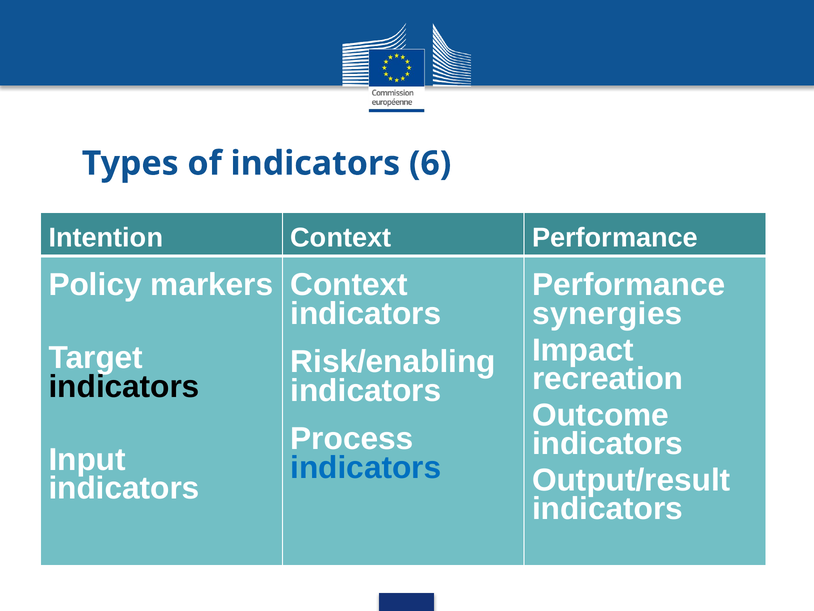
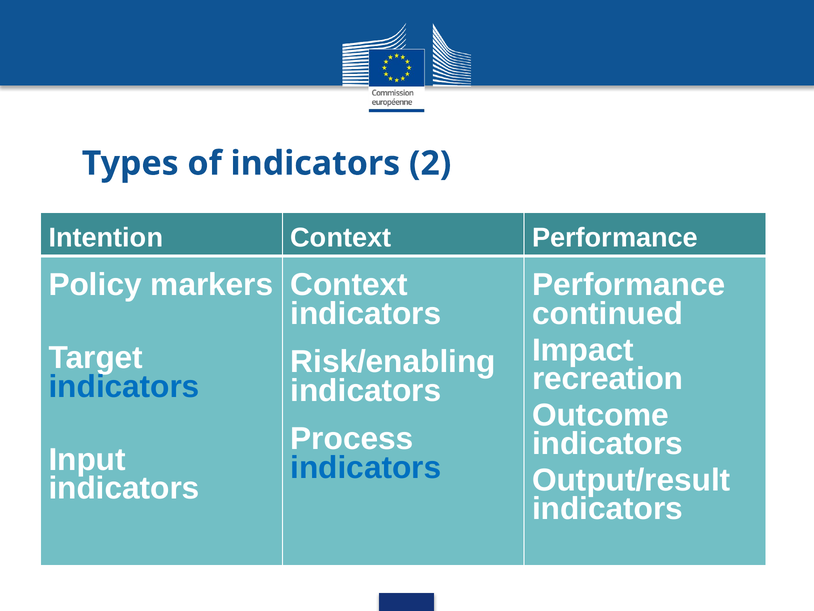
6: 6 -> 2 (430, 163)
synergies: synergies -> continued (608, 313)
indicators colour: black -> blue (124, 386)
